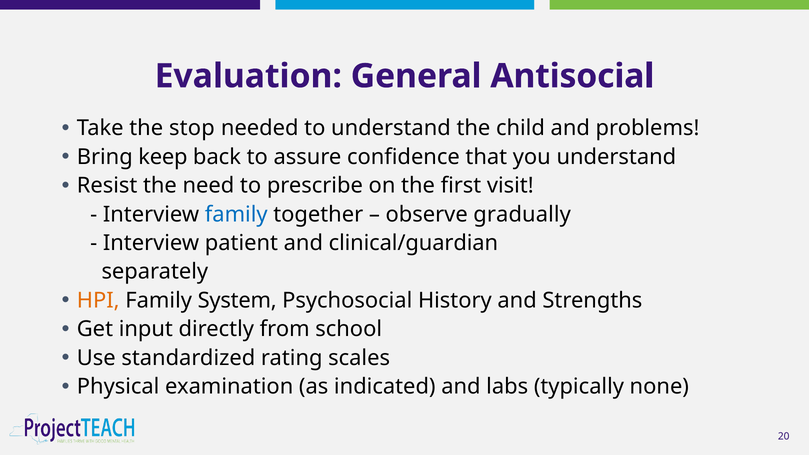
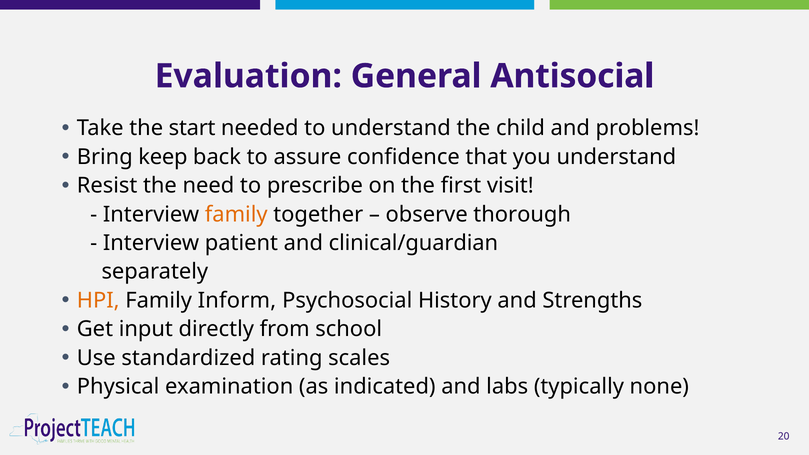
stop: stop -> start (192, 128)
family colour: blue -> orange (236, 214)
gradually: gradually -> thorough (522, 214)
System: System -> Inform (237, 301)
